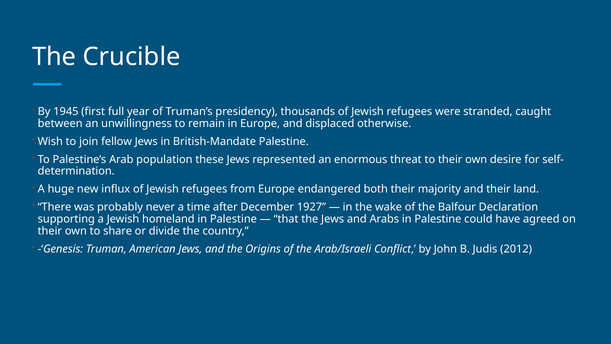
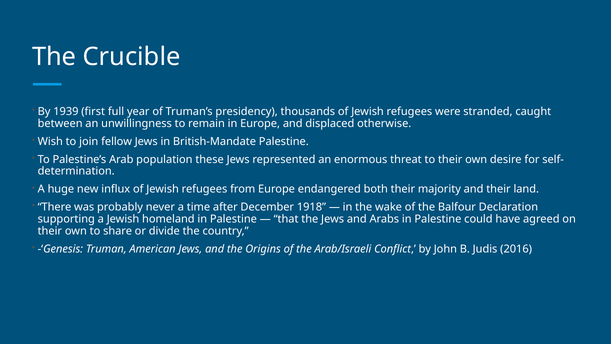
1945: 1945 -> 1939 (66, 112)
1927: 1927 -> 1918 (311, 207)
2012: 2012 -> 2016 (516, 249)
